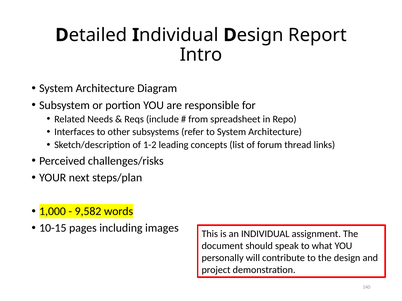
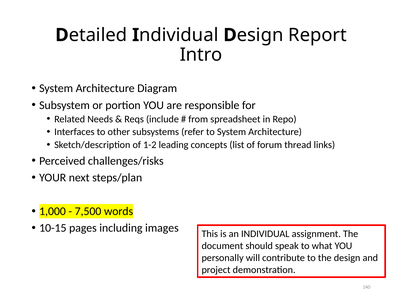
9,582: 9,582 -> 7,500 (88, 212)
